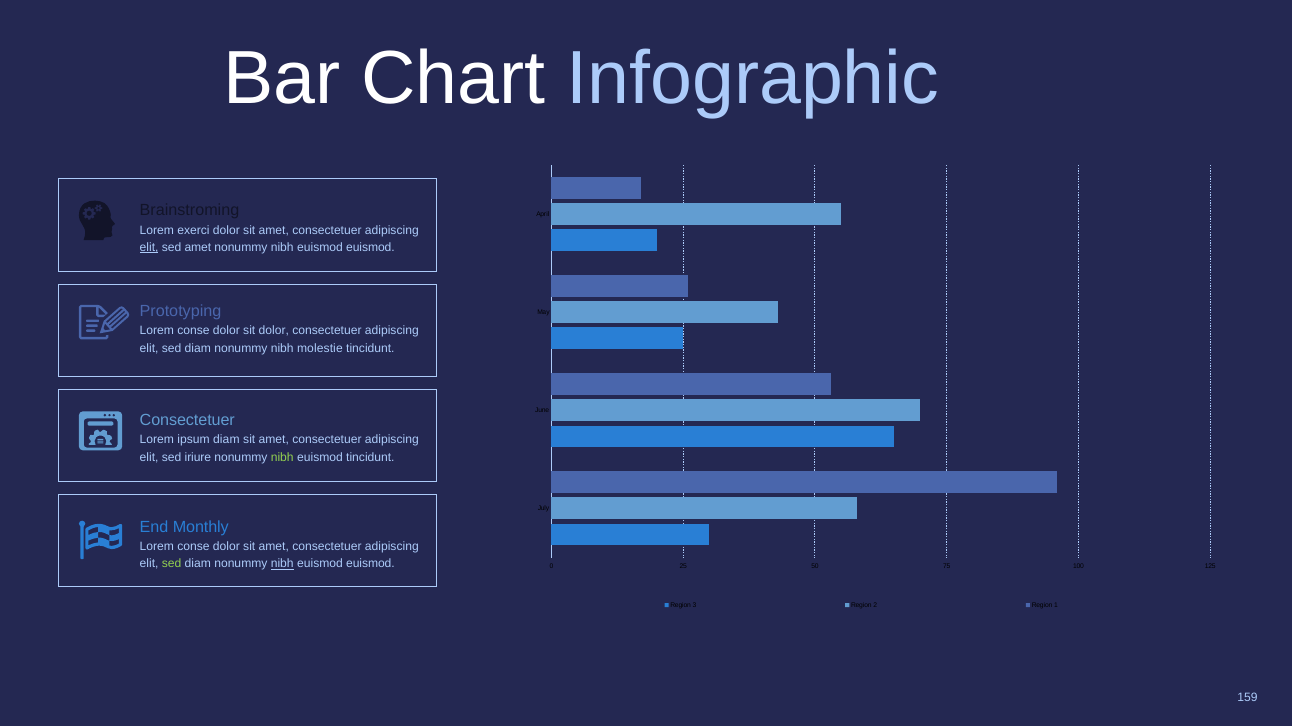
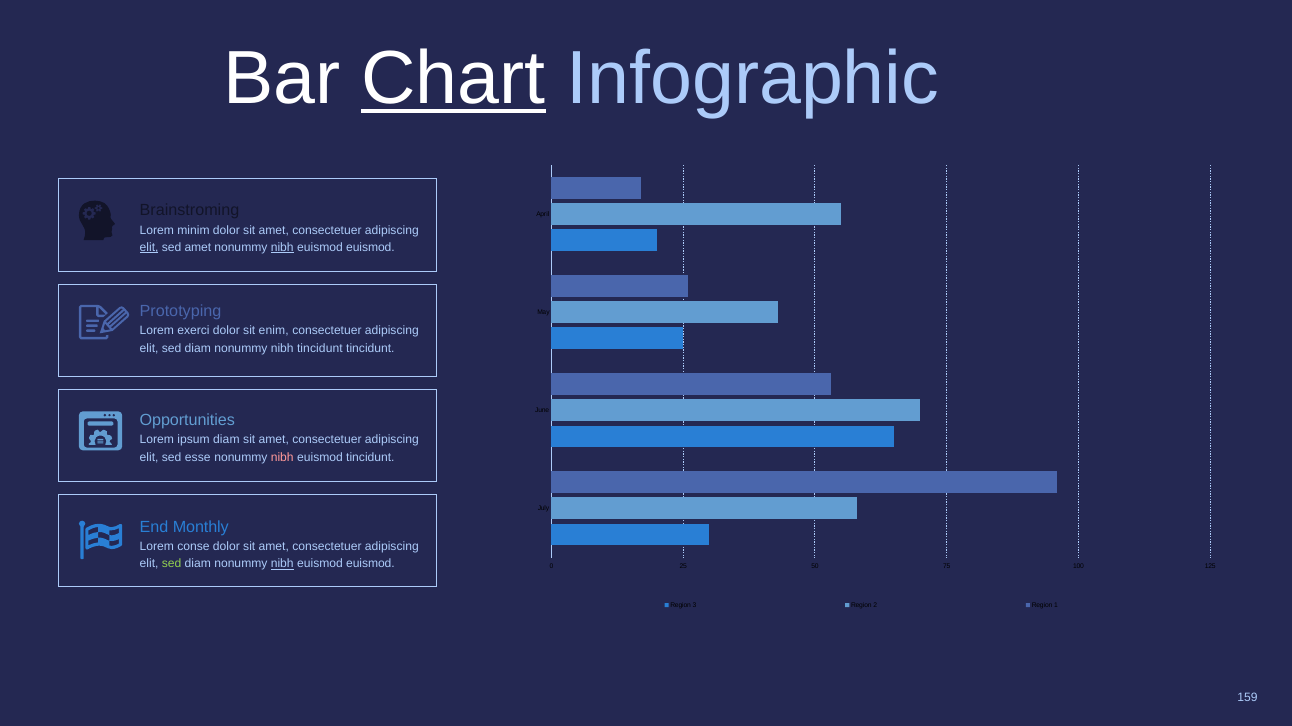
Chart underline: none -> present (453, 79)
exerci: exerci -> minim (193, 230)
nibh underline: none -> present (282, 248)
conse: conse -> exerci (193, 331)
sit dolor: dolor -> enim (274, 331)
nibh molestie: molestie -> tincidunt (320, 349)
Consectetuer: Consectetuer -> Opportunities (187, 421)
iriure: iriure -> esse (198, 458)
nibh colour: light green -> pink (282, 458)
